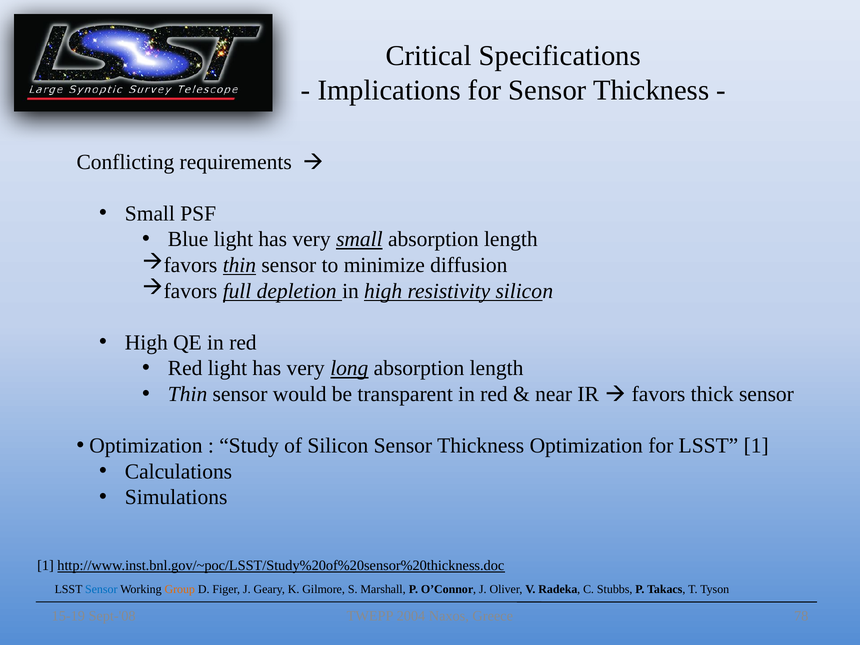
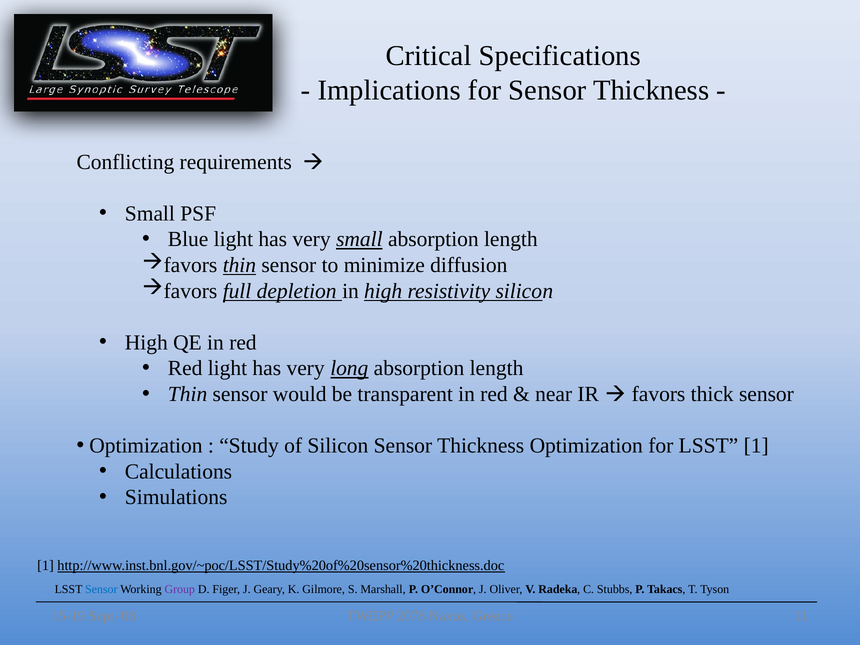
Group colour: orange -> purple (180, 589)
2004: 2004 -> 2078 (411, 616)
78: 78 -> 11 (801, 616)
